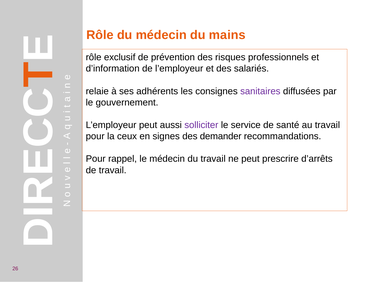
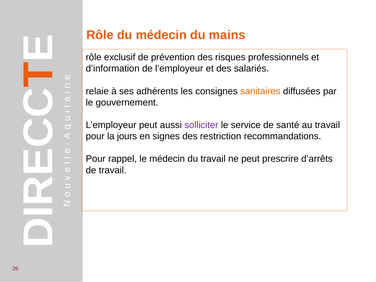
sanitaires colour: purple -> orange (260, 91)
ceux: ceux -> jours (127, 136)
demander: demander -> restriction (221, 136)
